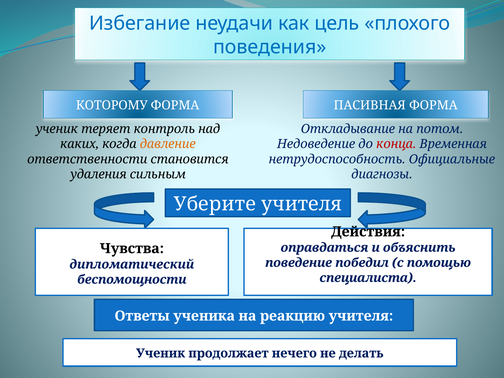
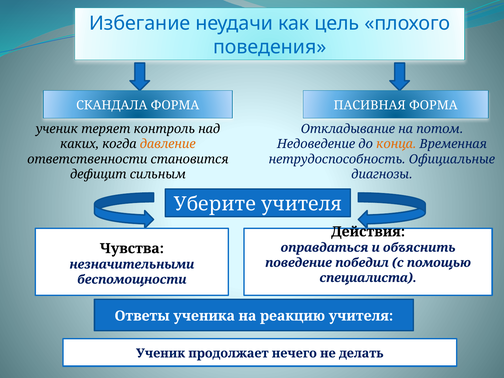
КОТОРОМУ: КОТОРОМУ -> СКАНДАЛА (112, 105)
конца colour: red -> orange (396, 144)
удаления: удаления -> дефицит (98, 174)
дипломатический: дипломатический -> незначительными (132, 264)
